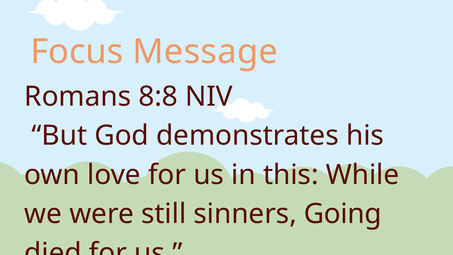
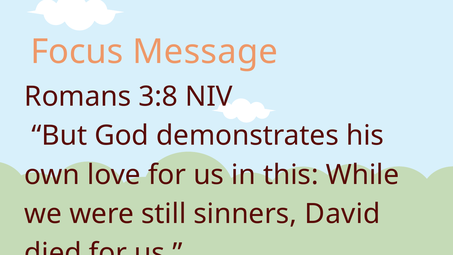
8:8: 8:8 -> 3:8 (158, 96)
Going: Going -> David (343, 214)
